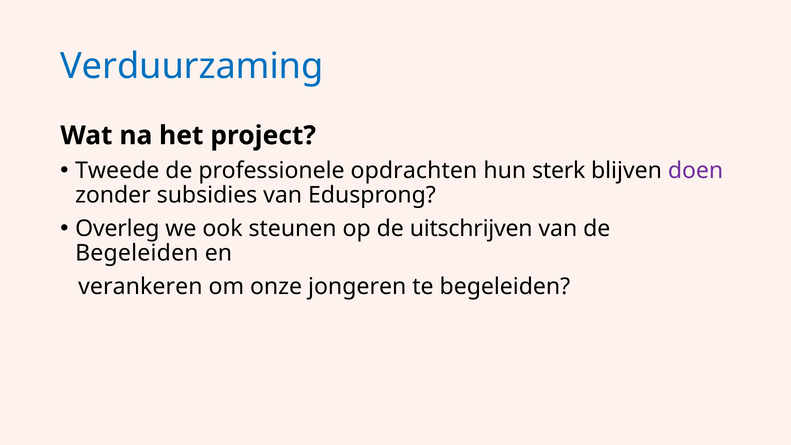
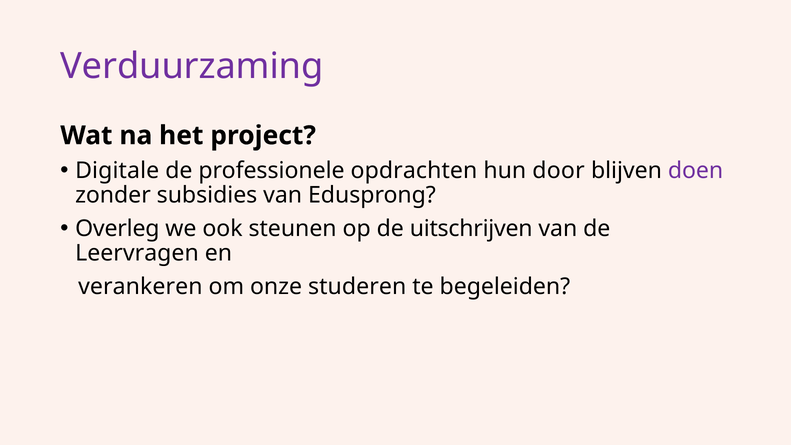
Verduurzaming colour: blue -> purple (192, 66)
Tweede: Tweede -> Digitale (117, 170)
sterk: sterk -> door (559, 170)
Begeleiden: Begeleiden -> Leervragen (137, 253)
jongeren: jongeren -> studeren (357, 286)
